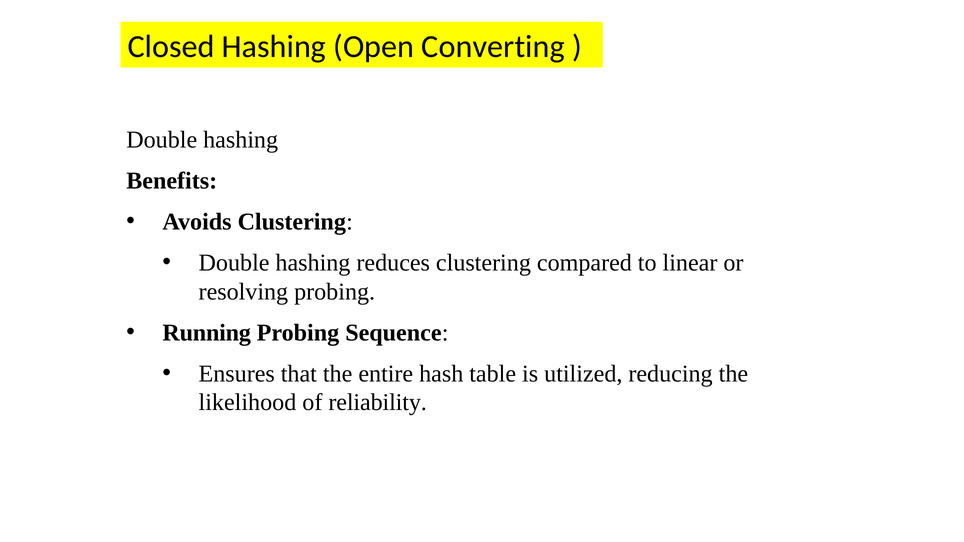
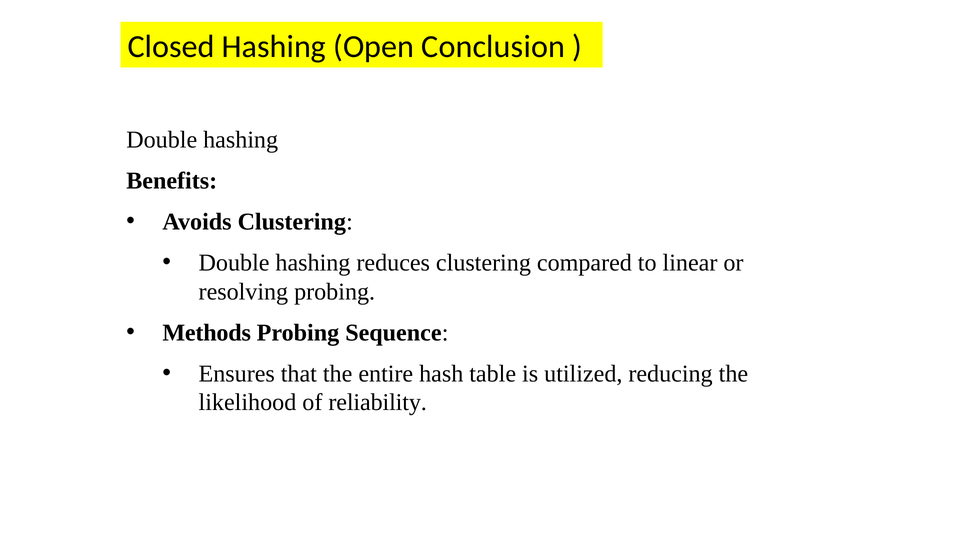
Converting: Converting -> Conclusion (493, 47)
Running: Running -> Methods (207, 333)
